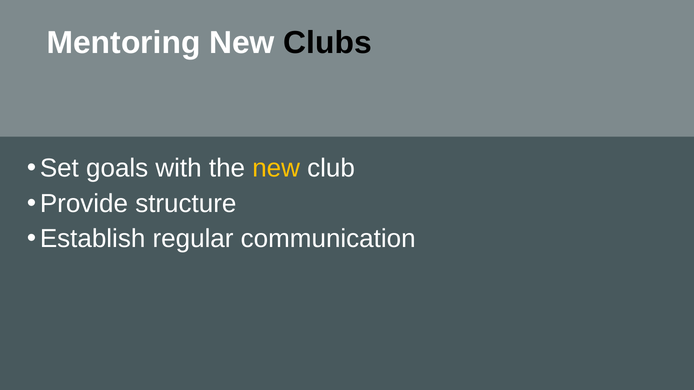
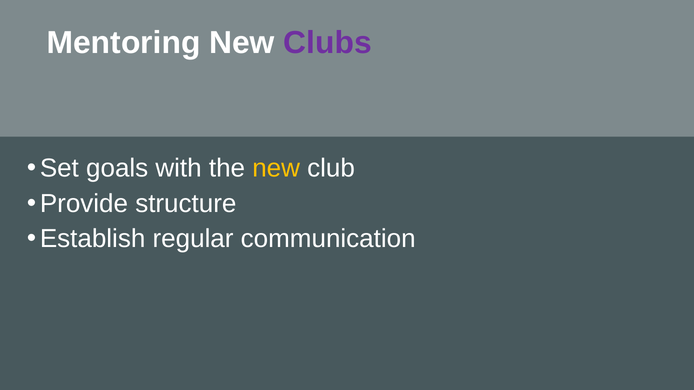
Clubs colour: black -> purple (328, 43)
